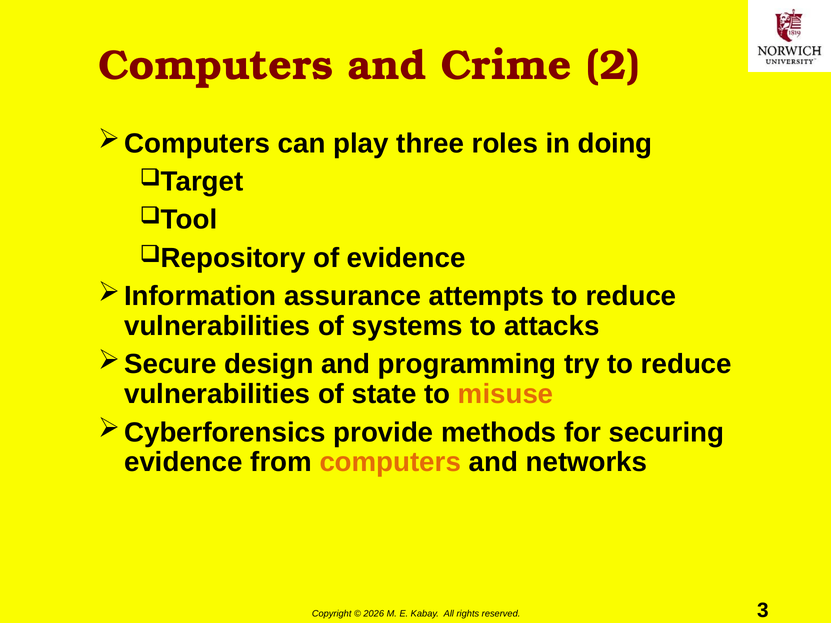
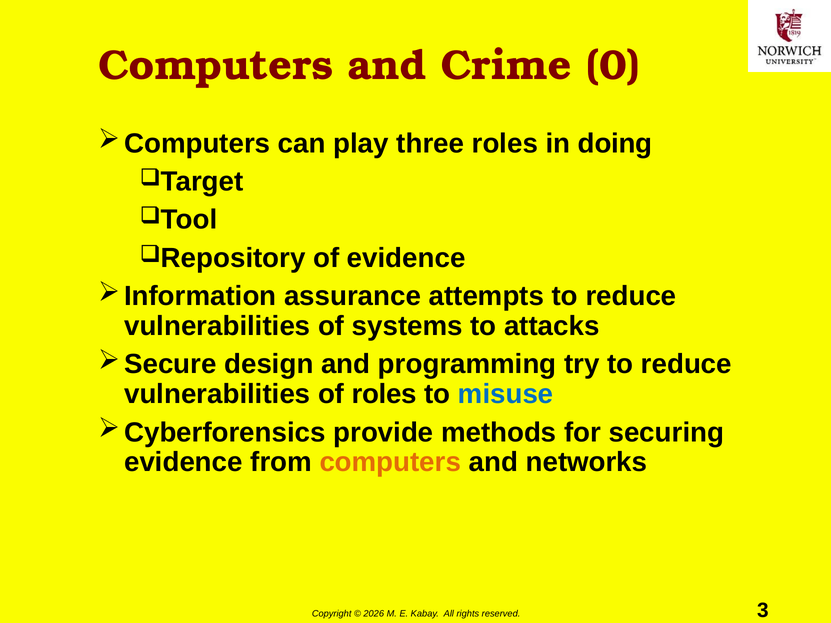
2: 2 -> 0 (613, 65)
of state: state -> roles (384, 394)
misuse colour: orange -> blue (506, 394)
